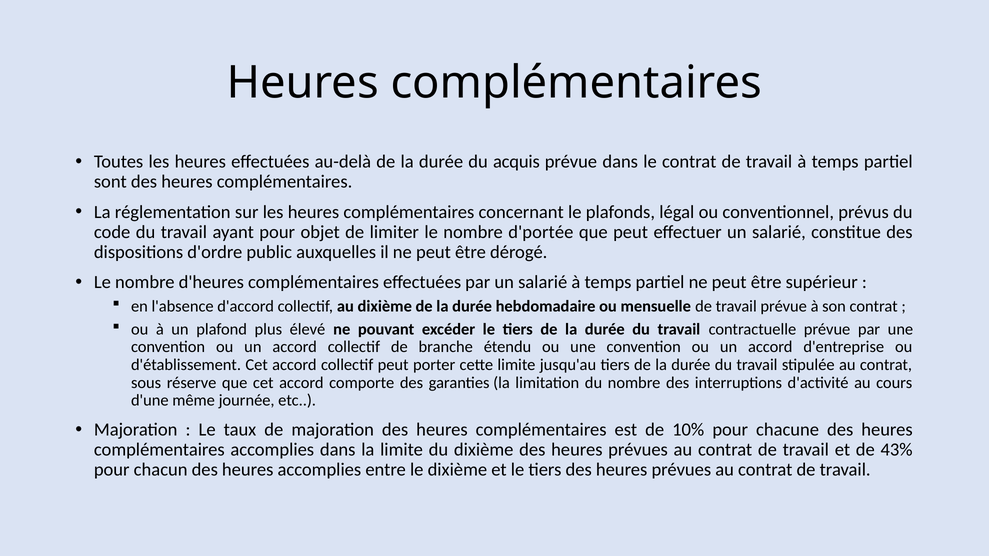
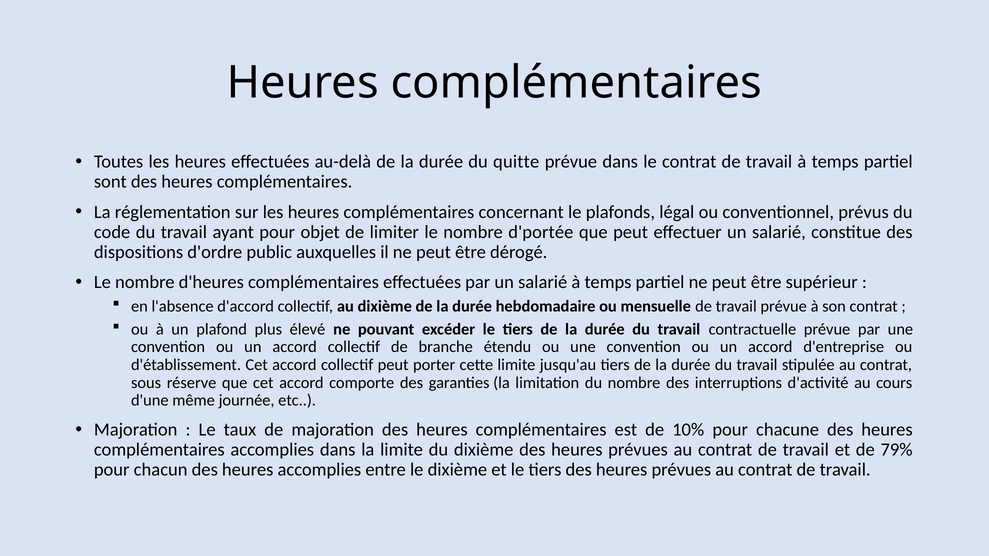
acquis: acquis -> quitte (516, 162)
43%: 43% -> 79% (897, 450)
